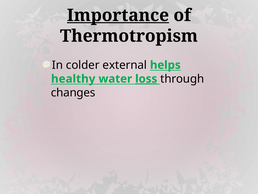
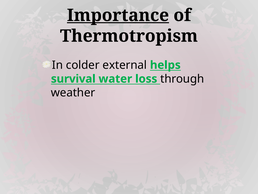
healthy: healthy -> survival (73, 79)
loss underline: present -> none (146, 79)
changes: changes -> weather (73, 92)
